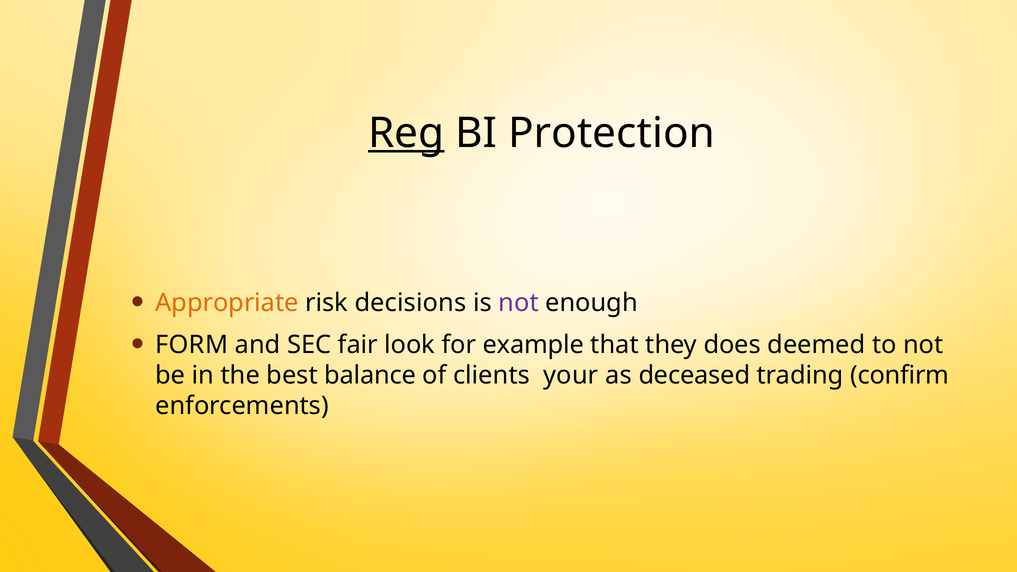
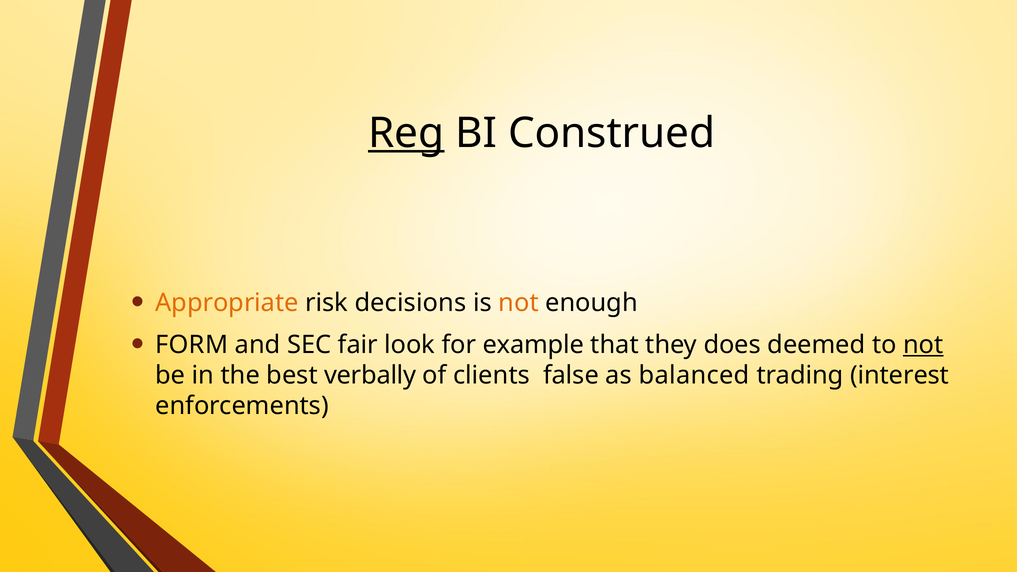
Protection: Protection -> Construed (612, 133)
not colour: purple -> orange (519, 303)
not underline: none -> present (923, 345)
balance: balance -> verbally (370, 376)
your: your -> false (571, 376)
deceased: deceased -> balanced (694, 376)
confirm: confirm -> interest (900, 376)
